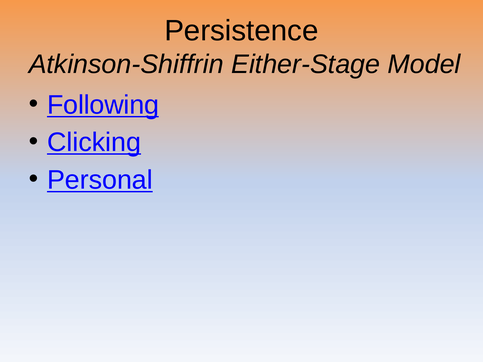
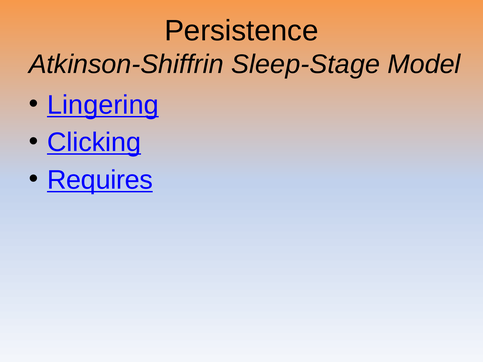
Either-Stage: Either-Stage -> Sleep-Stage (306, 64)
Following: Following -> Lingering (103, 105)
Personal: Personal -> Requires (100, 180)
